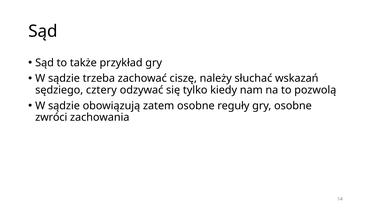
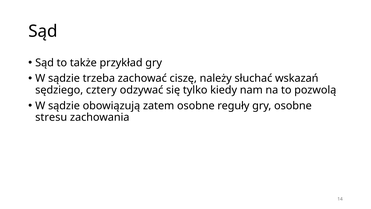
zwróci: zwróci -> stresu (51, 117)
